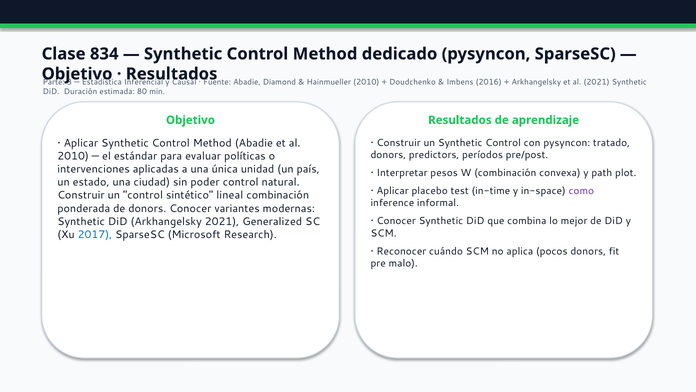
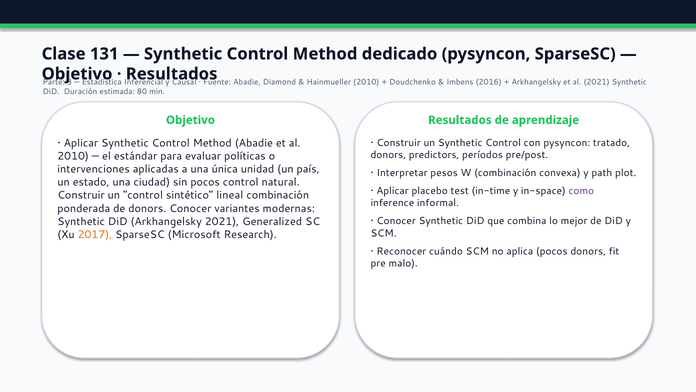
834: 834 -> 131 (104, 54)
sin poder: poder -> pocos (205, 182)
2017 colour: blue -> orange (95, 234)
